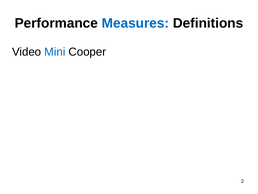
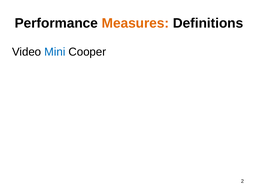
Measures colour: blue -> orange (135, 23)
